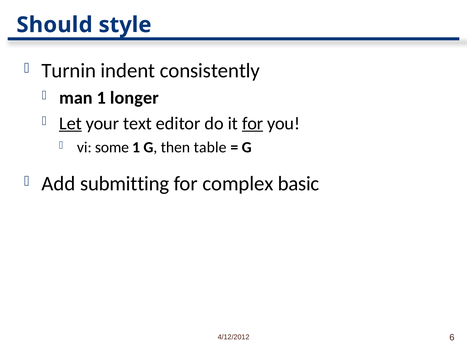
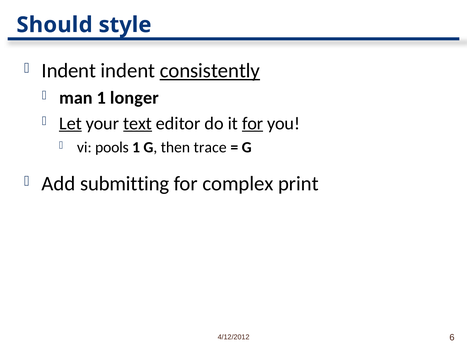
Turnin: Turnin -> Indent (69, 71)
consistently underline: none -> present (210, 71)
text underline: none -> present (138, 123)
some: some -> pools (112, 147)
table: table -> trace (210, 147)
basic: basic -> print (298, 184)
